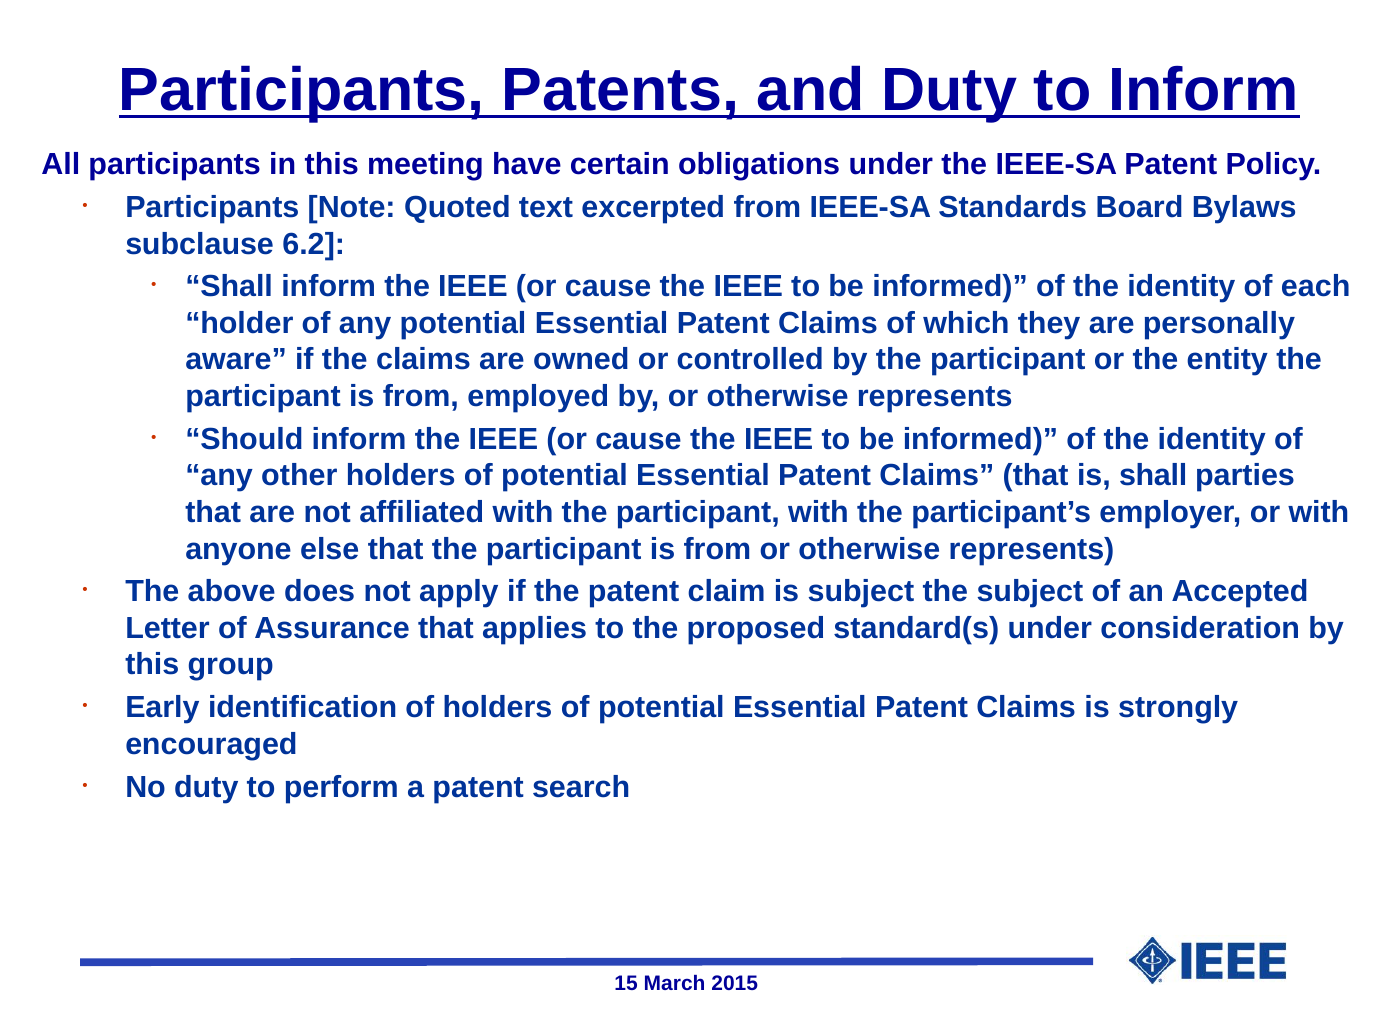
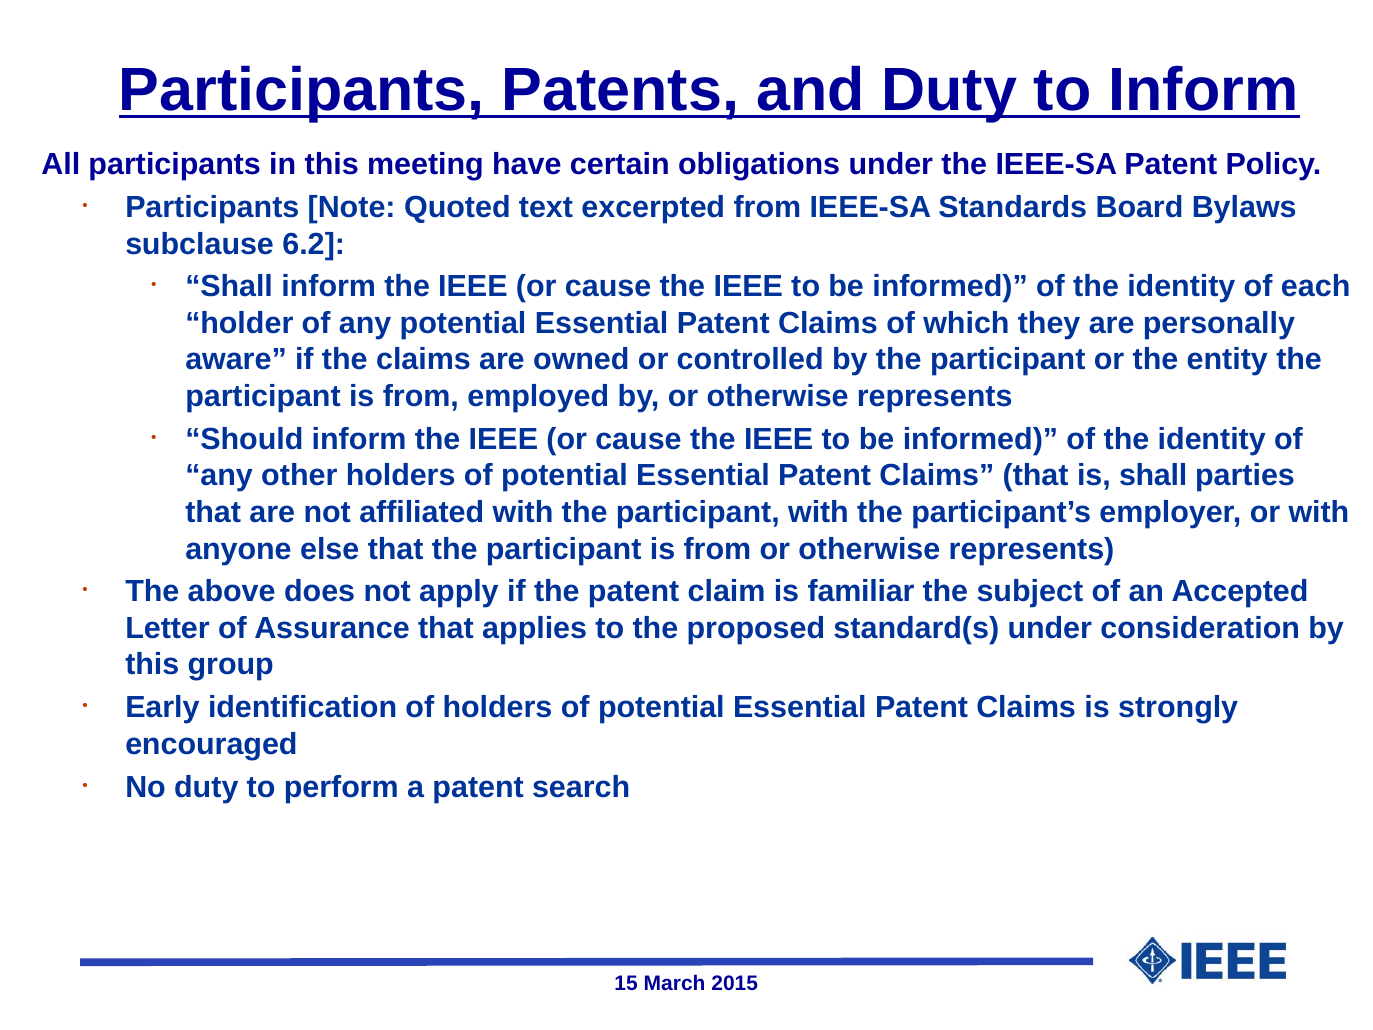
is subject: subject -> familiar (861, 592)
